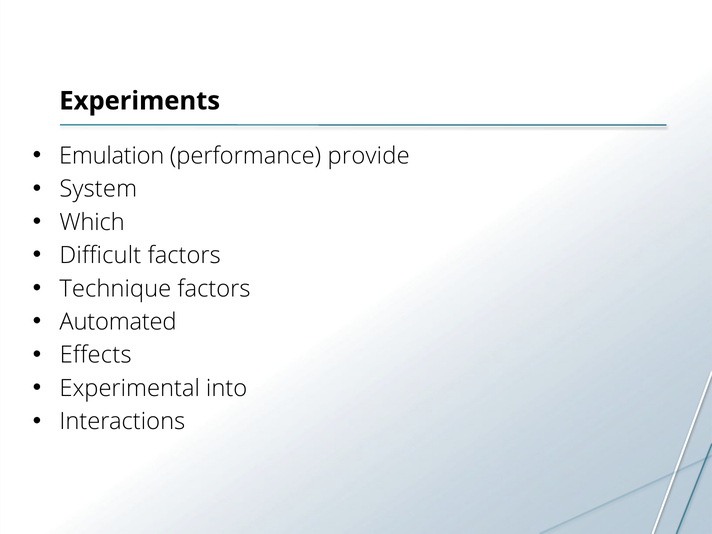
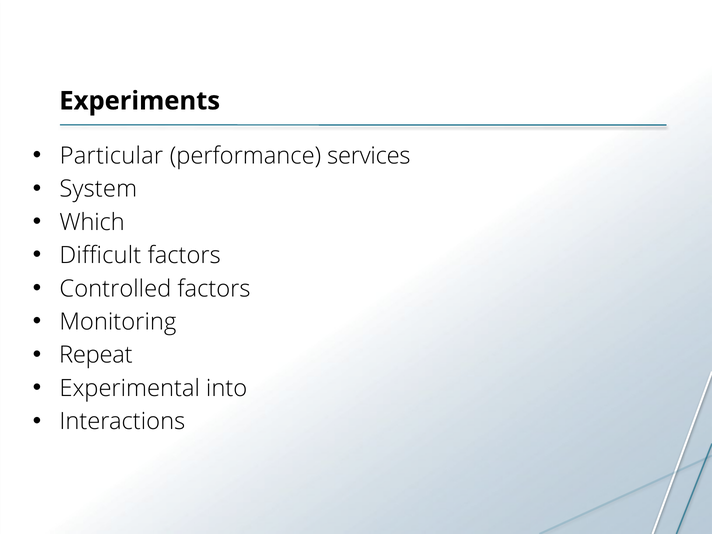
Emulation: Emulation -> Particular (111, 156)
provide: provide -> services (369, 156)
Technique: Technique -> Controlled (115, 289)
Automated: Automated -> Monitoring (118, 322)
Effects: Effects -> Repeat (96, 355)
